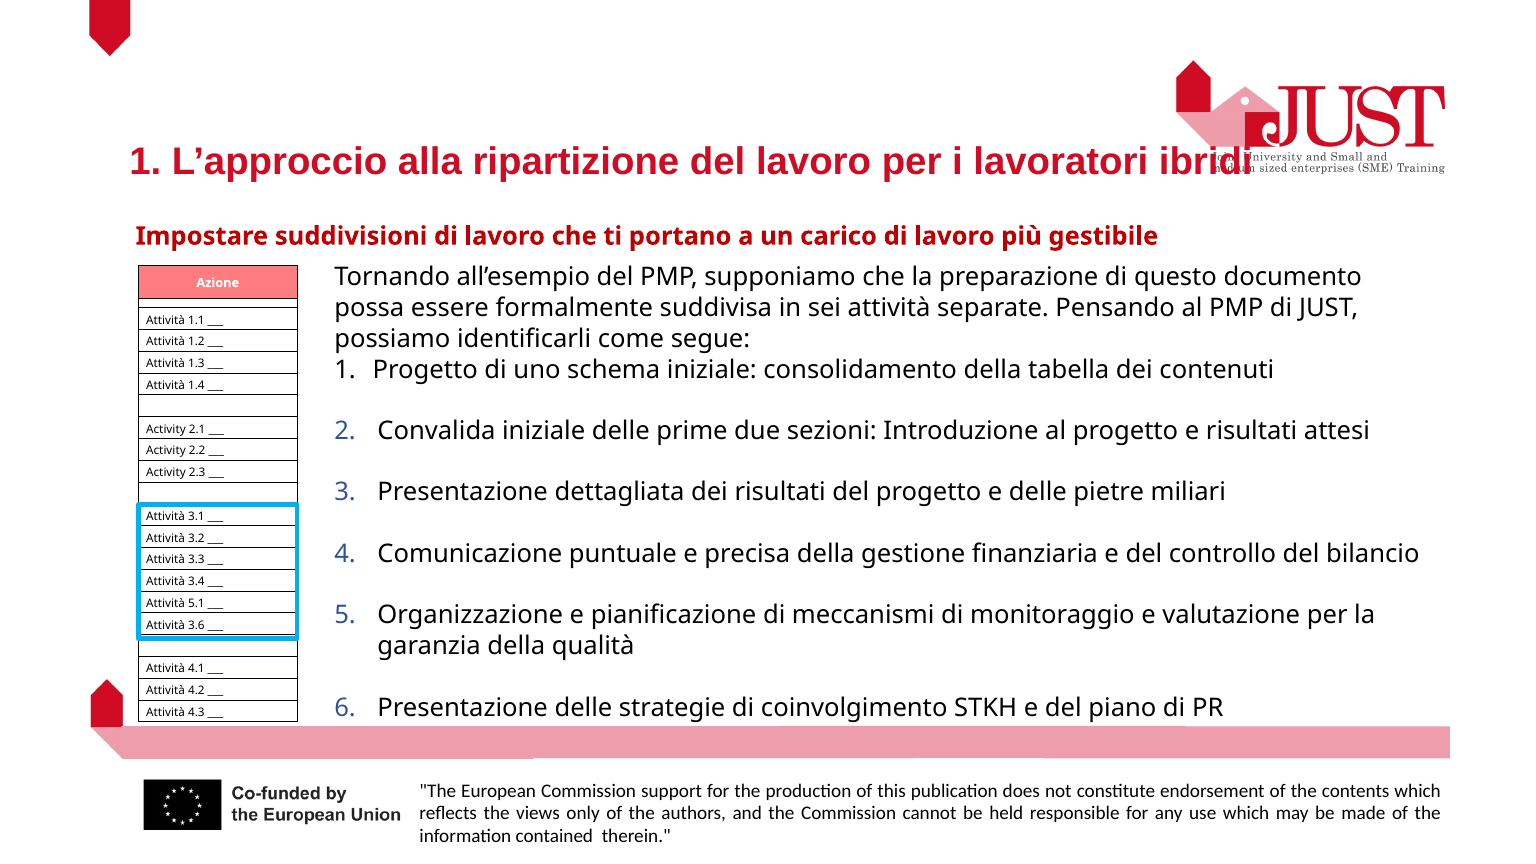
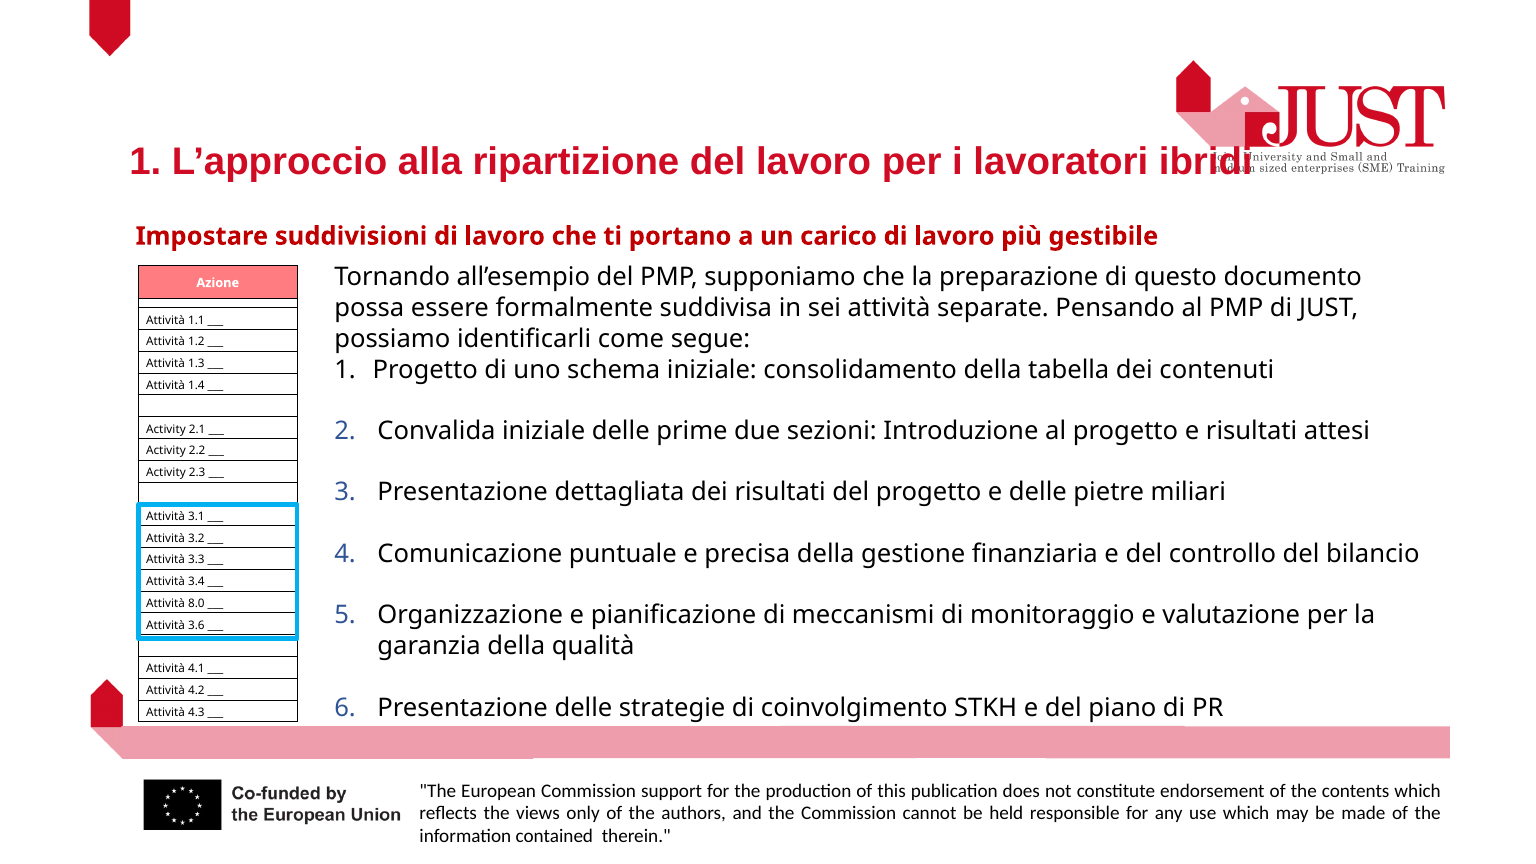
5.1: 5.1 -> 8.0 (196, 604)
